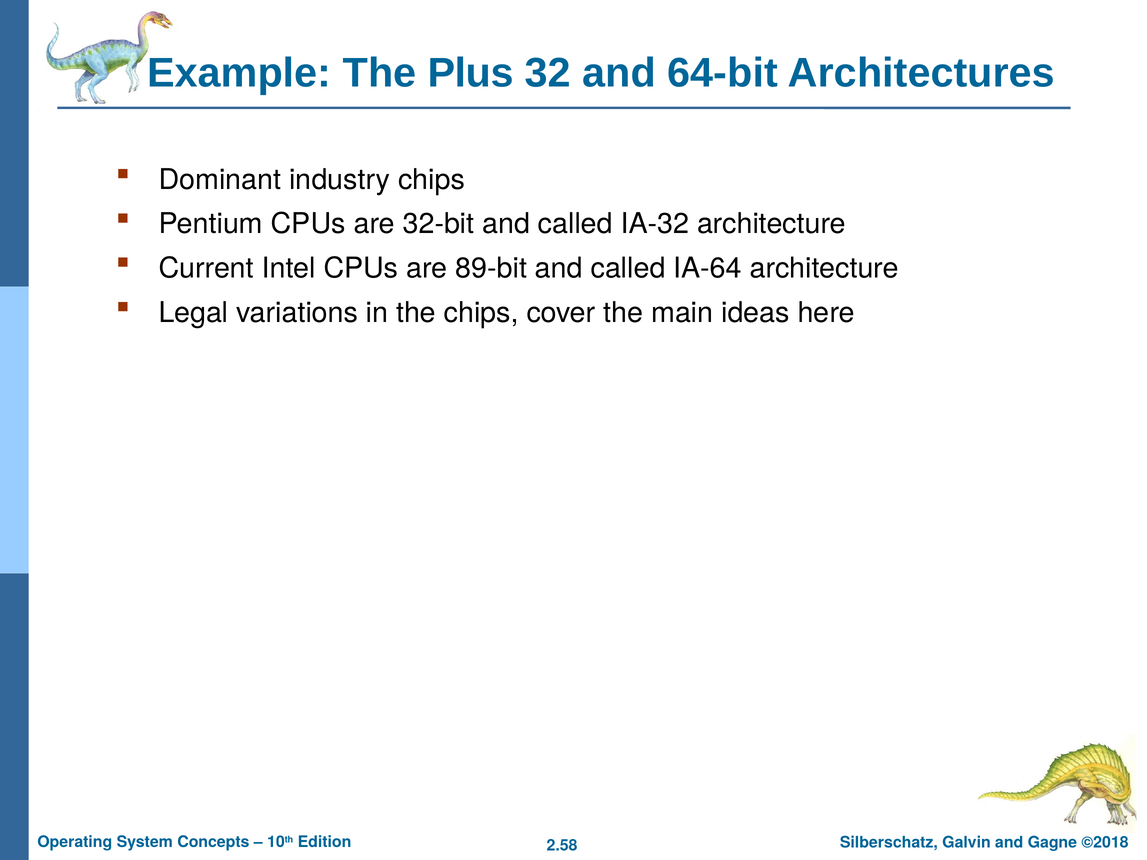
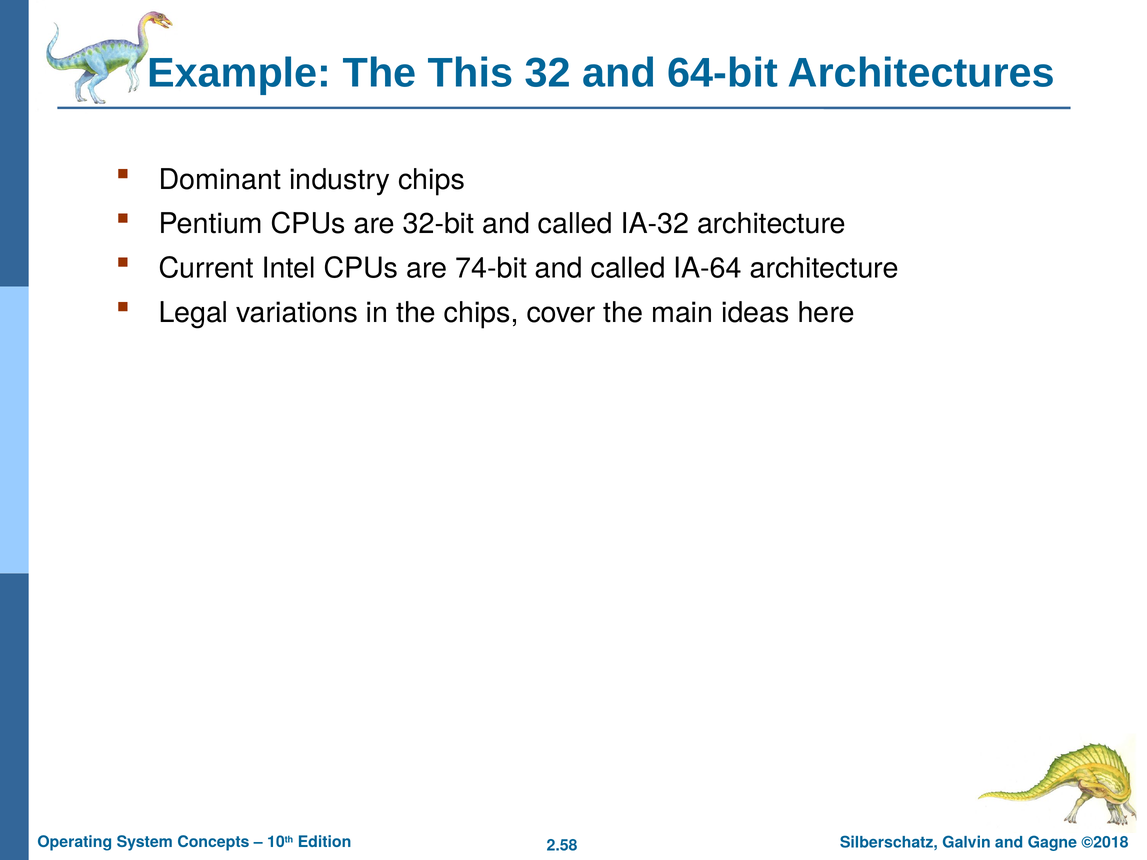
Plus: Plus -> This (470, 73)
89-bit: 89-bit -> 74-bit (491, 269)
